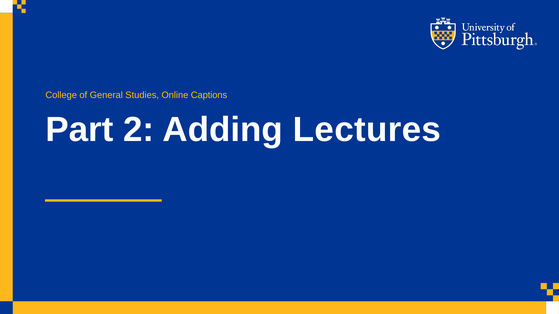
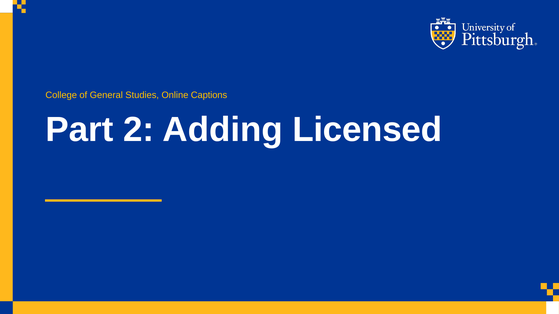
Lectures: Lectures -> Licensed (367, 130)
